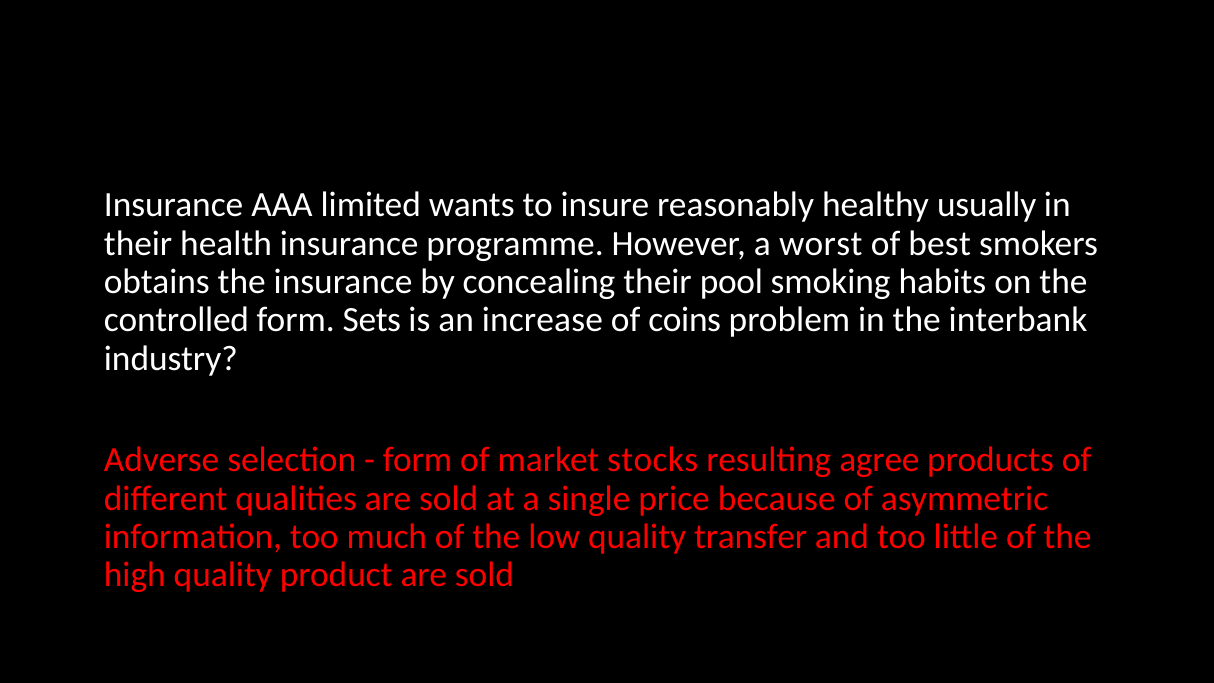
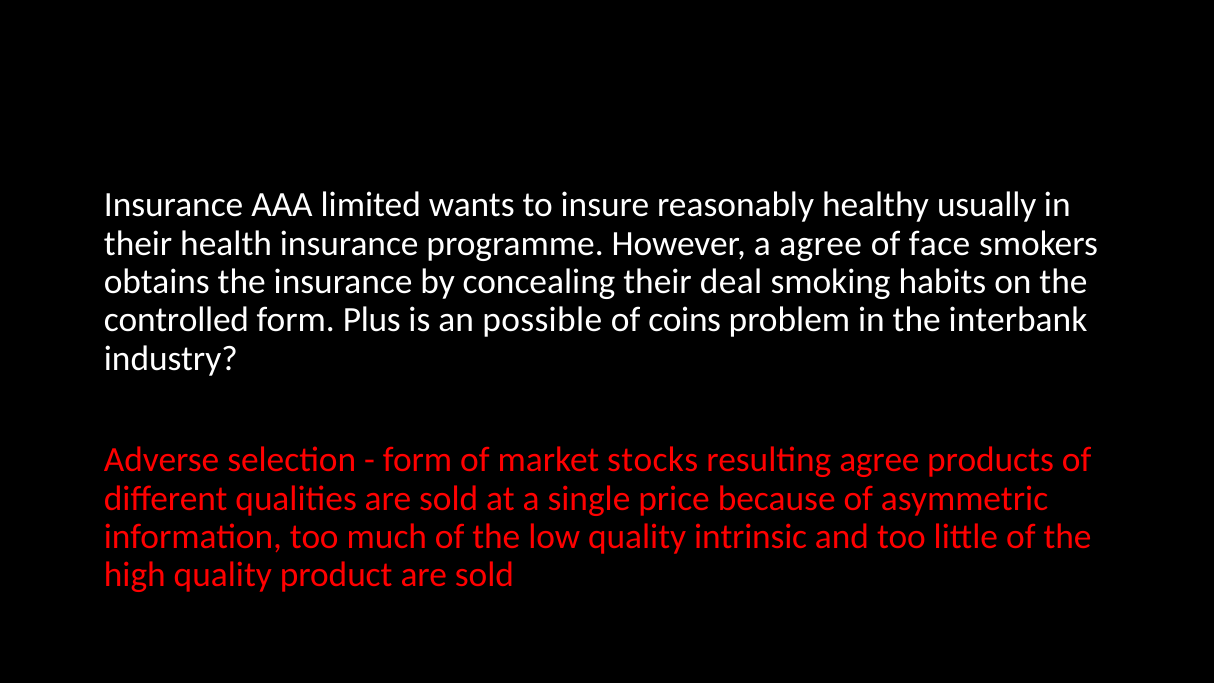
a worst: worst -> agree (821, 244)
best: best -> face (940, 244)
pool: pool -> deal (731, 282)
Sets: Sets -> Plus (372, 320)
increase: increase -> possible (542, 320)
transfer: transfer -> intrinsic (751, 537)
